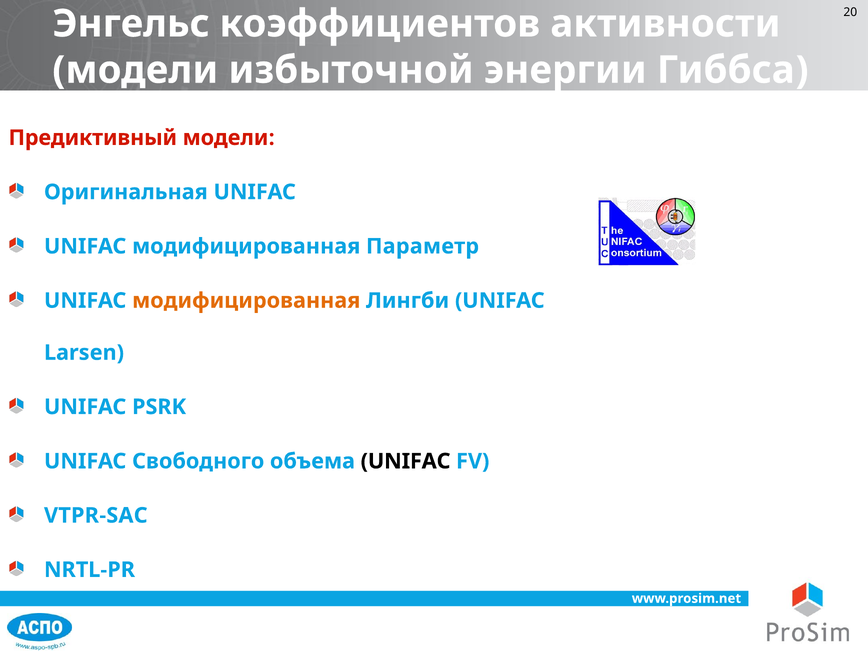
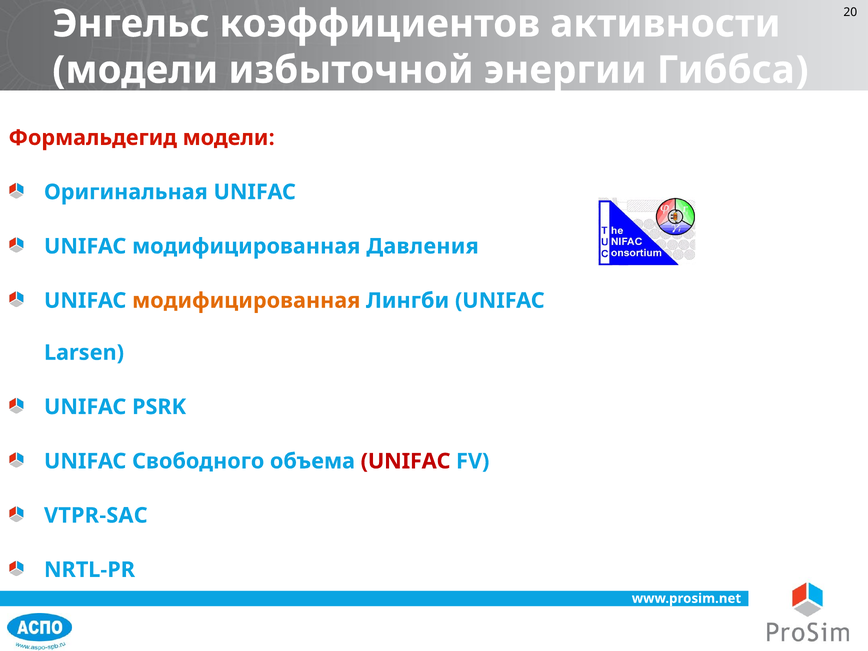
Предиктивный: Предиктивный -> Формальдегид (93, 138)
Параметр: Параметр -> Давления (423, 246)
UNIFAC colour: black -> red (406, 461)
